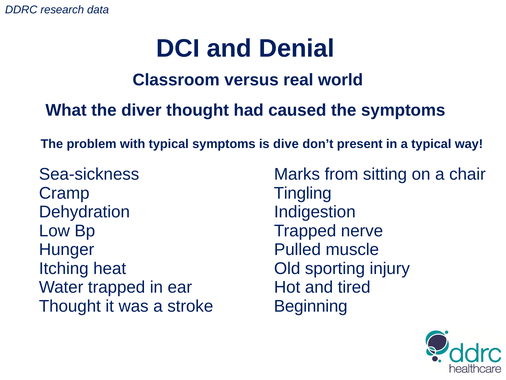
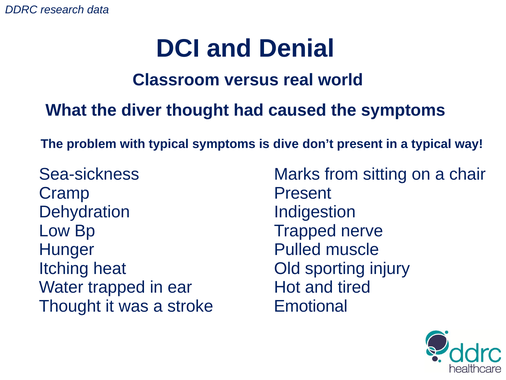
Tingling: Tingling -> Present (303, 193)
Beginning: Beginning -> Emotional (311, 306)
